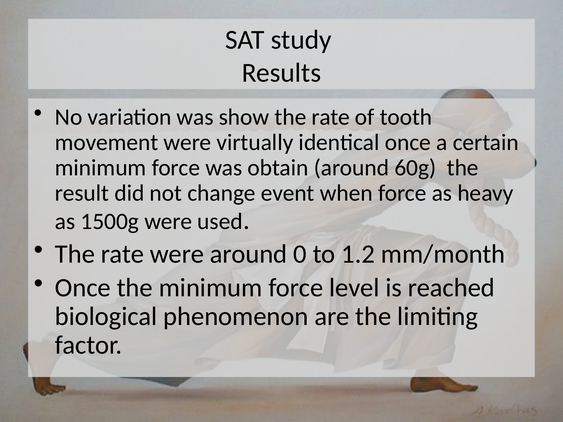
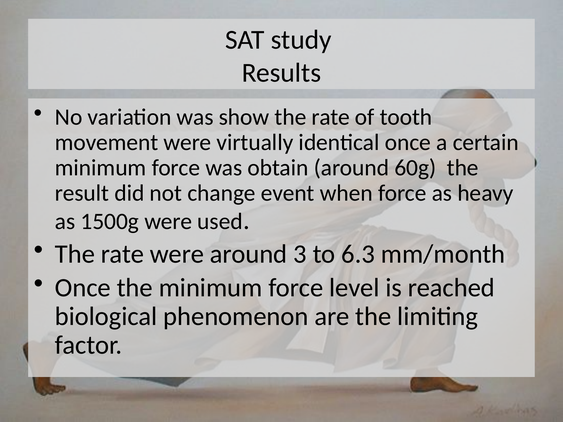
0: 0 -> 3 (300, 254)
1.2: 1.2 -> 6.3 (358, 254)
